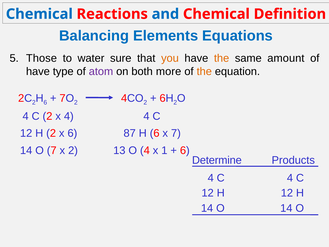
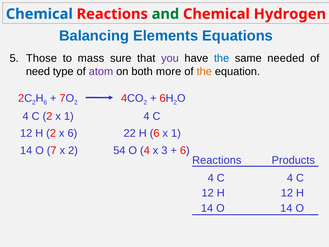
and colour: blue -> green (165, 14)
Definition: Definition -> Hydrogen (290, 14)
water: water -> mass (91, 58)
you colour: orange -> purple (170, 58)
the colour: orange -> blue (222, 58)
amount: amount -> needed (286, 58)
have: have -> need (38, 71)
2 x 4: 4 -> 1 (69, 116)
87: 87 -> 22 (130, 133)
6 x 7: 7 -> 1 (176, 133)
13: 13 -> 54 (119, 150)
1: 1 -> 3 (164, 150)
Determine: Determine -> Reactions (217, 160)
